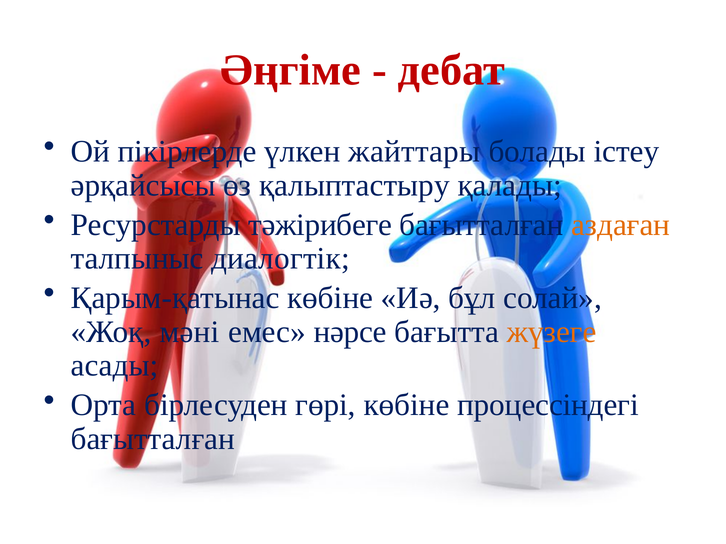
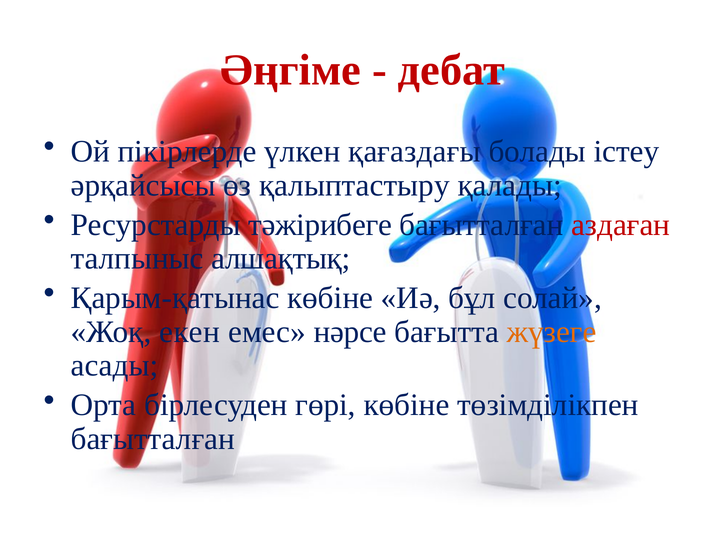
жайттары: жайттары -> қағаздағы (414, 152)
аздаған colour: orange -> red (621, 225)
диалогтік: диалогтік -> алшақтық (281, 259)
мәні: мәні -> екен (190, 332)
процессіндегі: процессіндегі -> төзімділікпен (548, 406)
